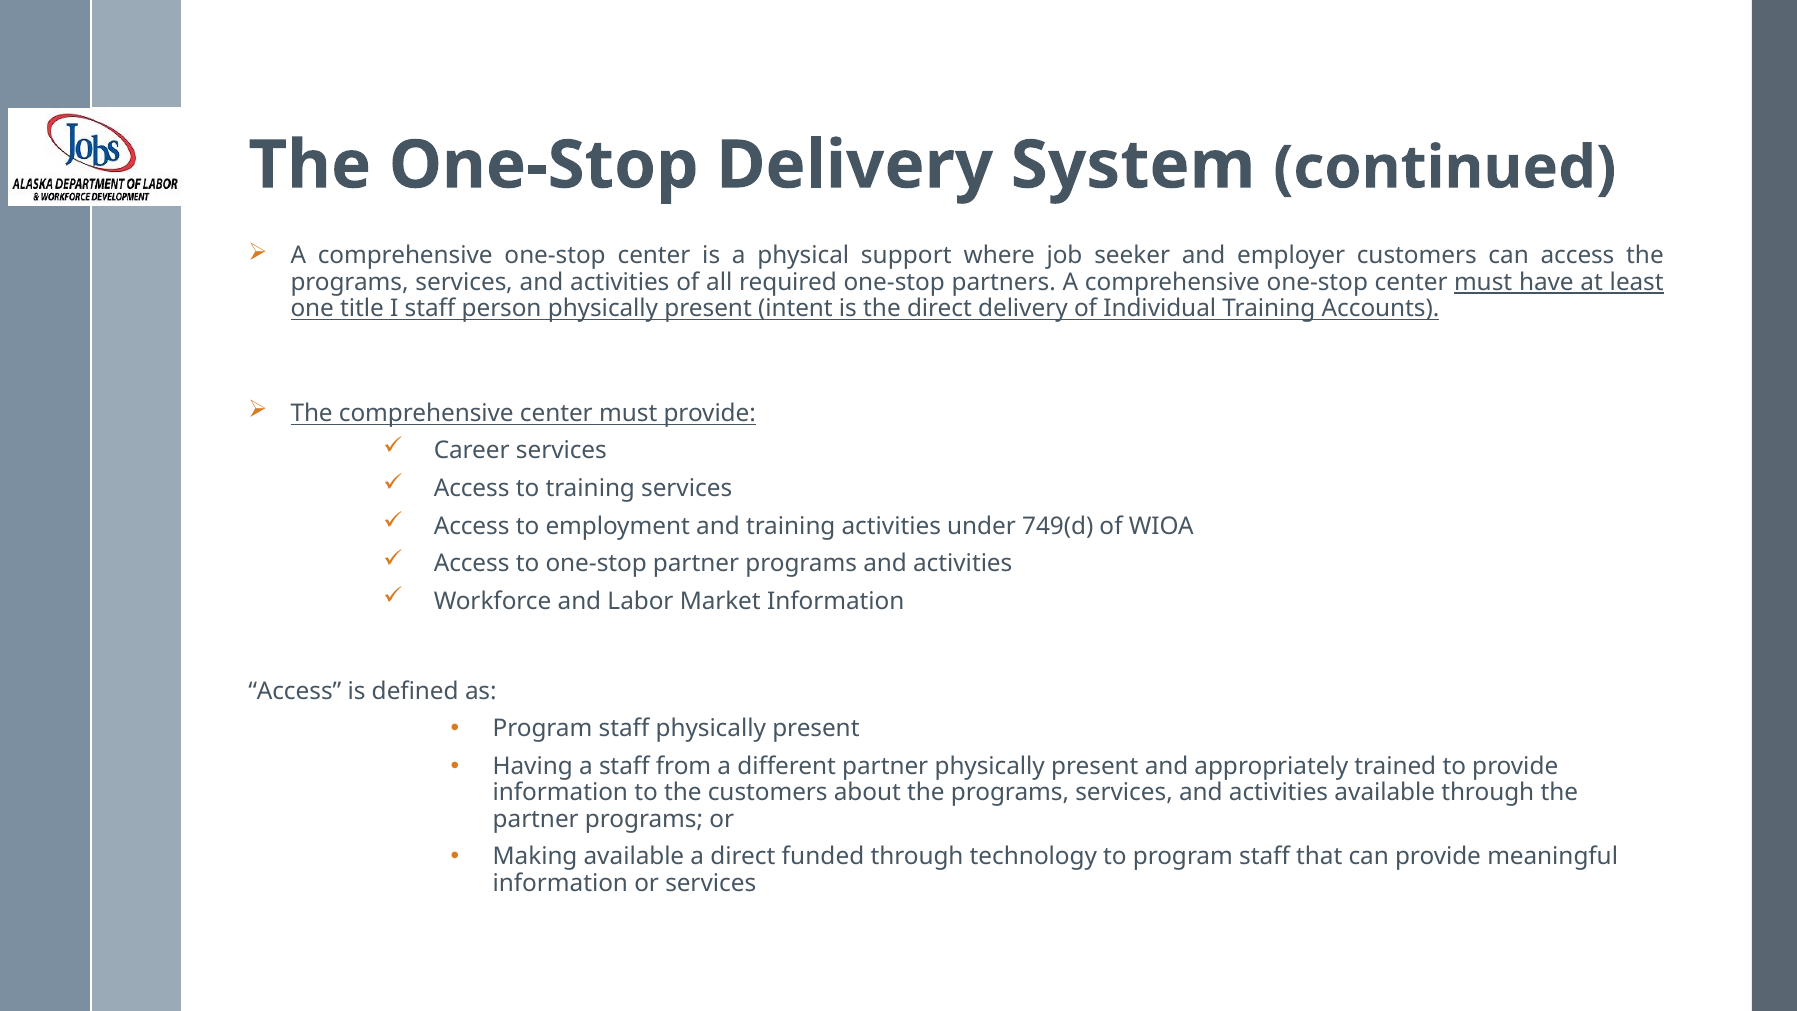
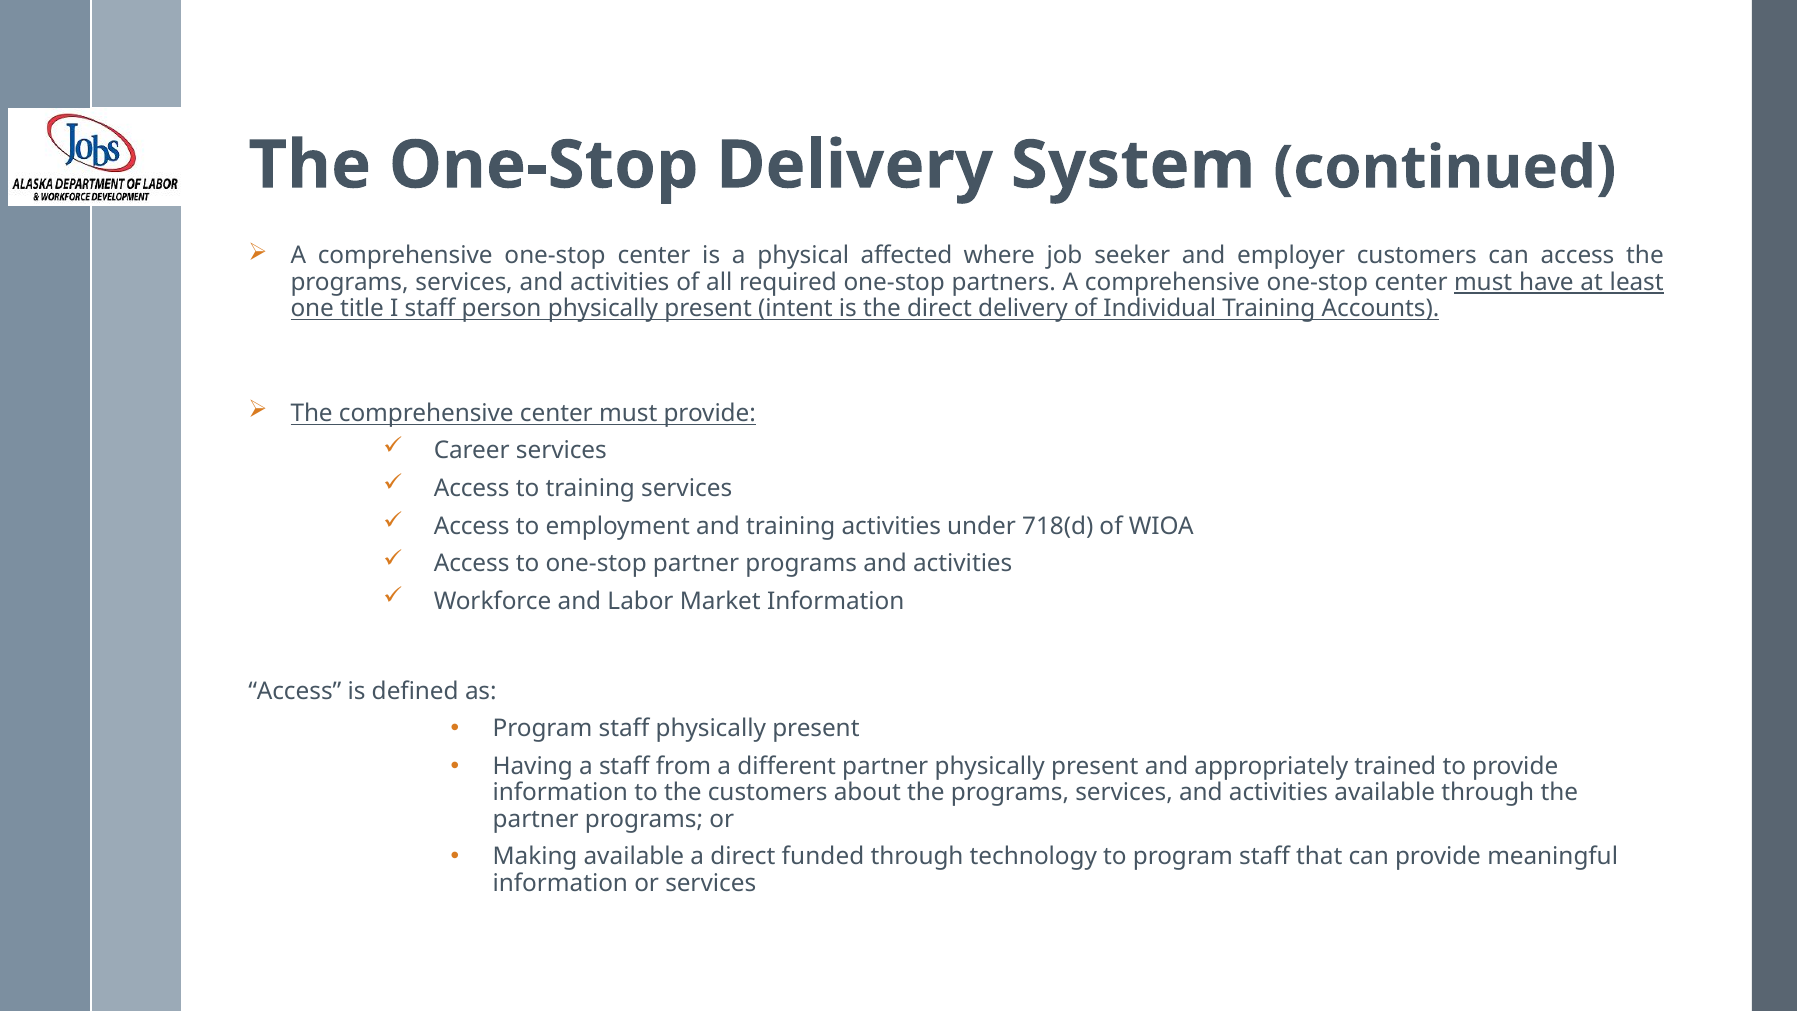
support: support -> affected (907, 256)
749(d: 749(d -> 718(d (1058, 526)
